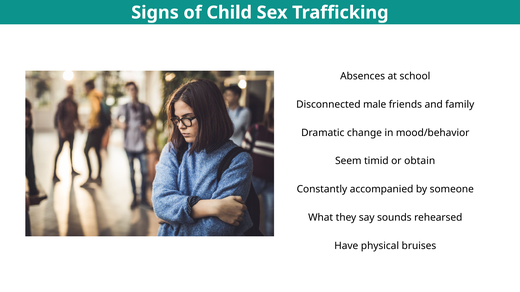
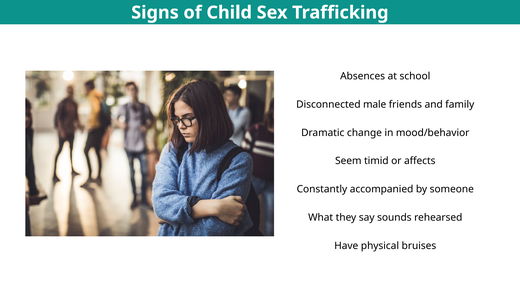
obtain: obtain -> affects (420, 161)
